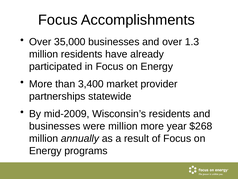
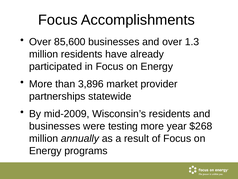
35,000: 35,000 -> 85,600 (70, 42)
3,400: 3,400 -> 3,896 (91, 84)
were million: million -> testing (123, 126)
